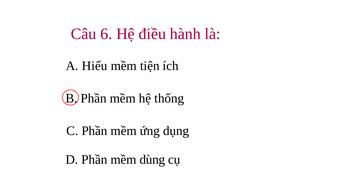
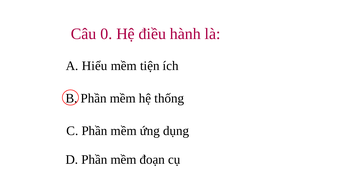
6: 6 -> 0 (106, 34)
dùng: dùng -> đoạn (152, 159)
